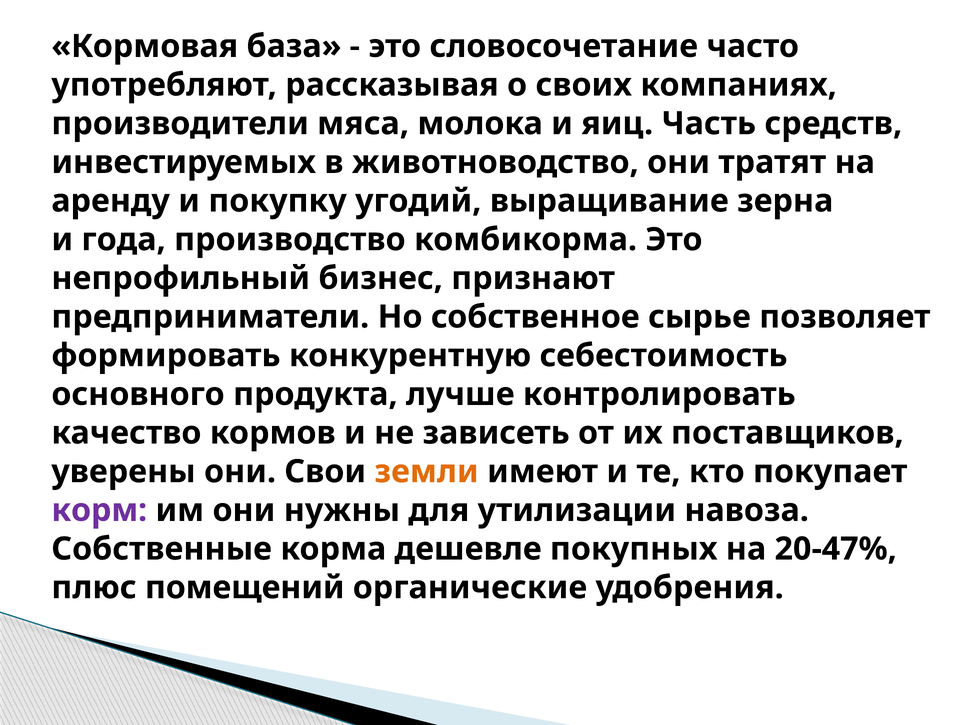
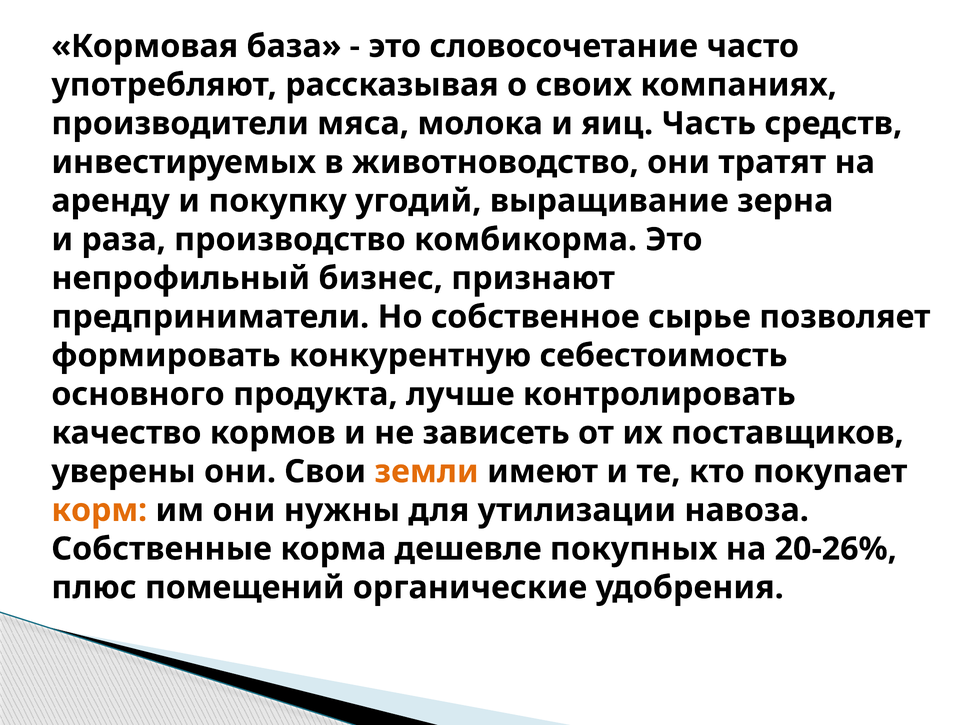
года: года -> раза (124, 240)
корм colour: purple -> orange (99, 510)
20-47%: 20-47% -> 20-26% (836, 549)
